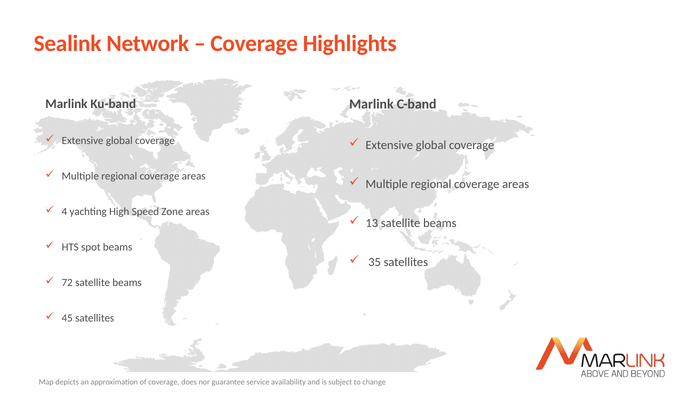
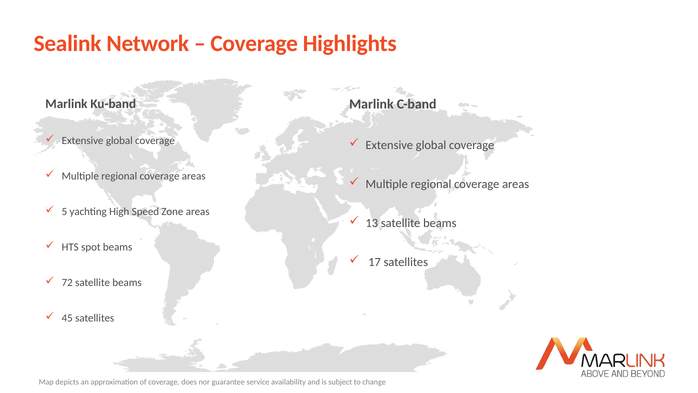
4: 4 -> 5 (64, 212)
35: 35 -> 17 (375, 262)
